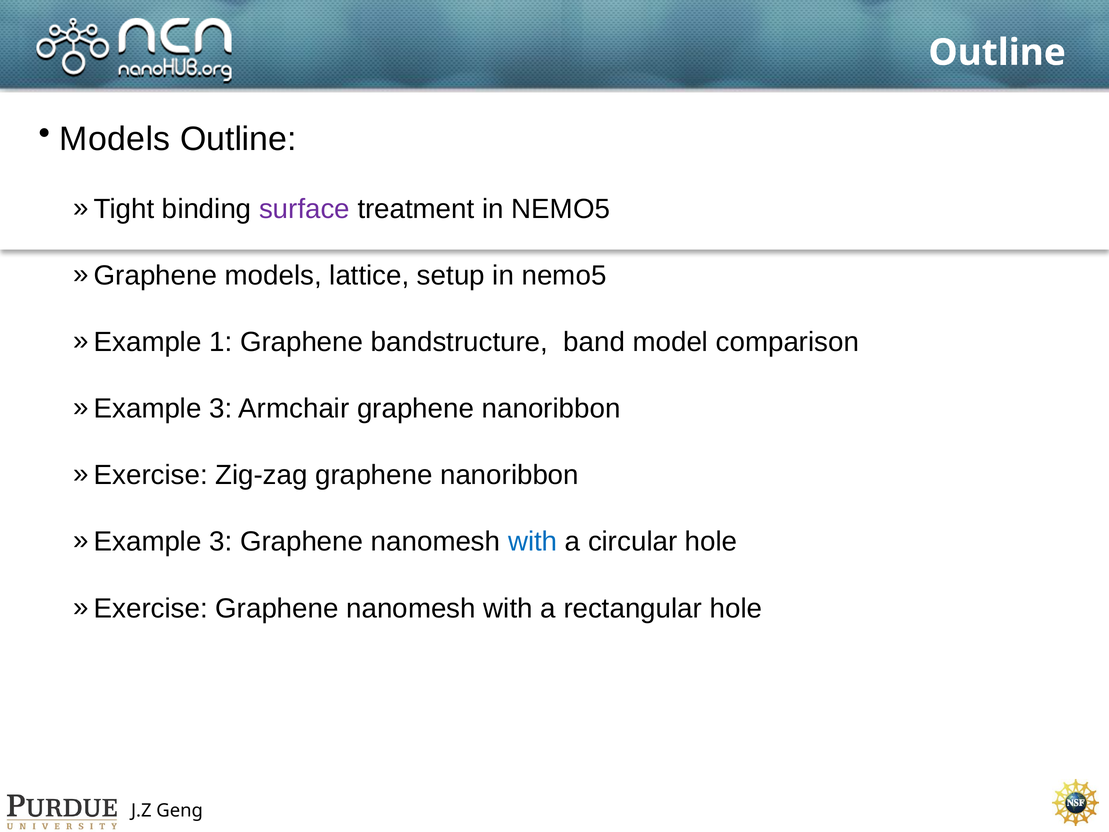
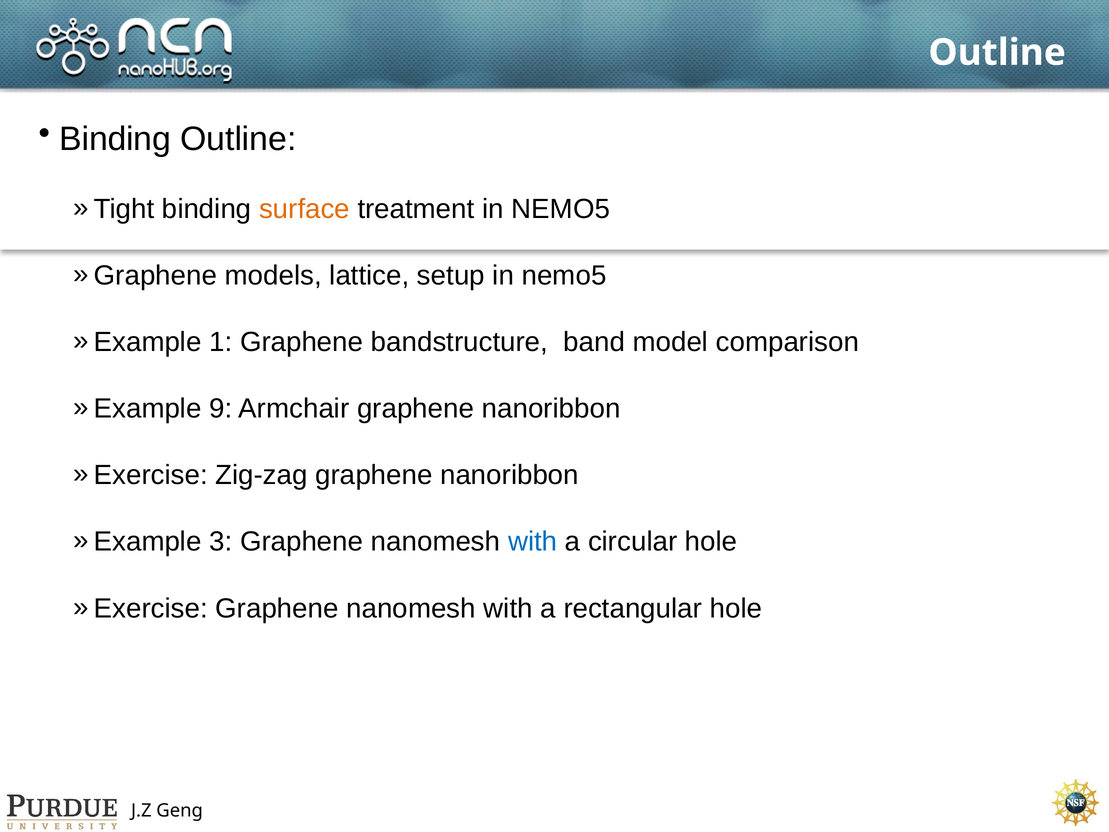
Models: Models -> Binding (115, 139)
surface colour: purple -> orange (304, 209)
3: 3 -> 9 (221, 409)
